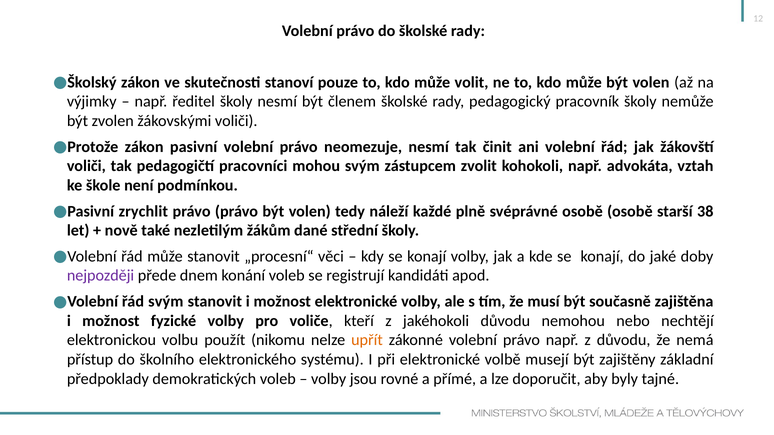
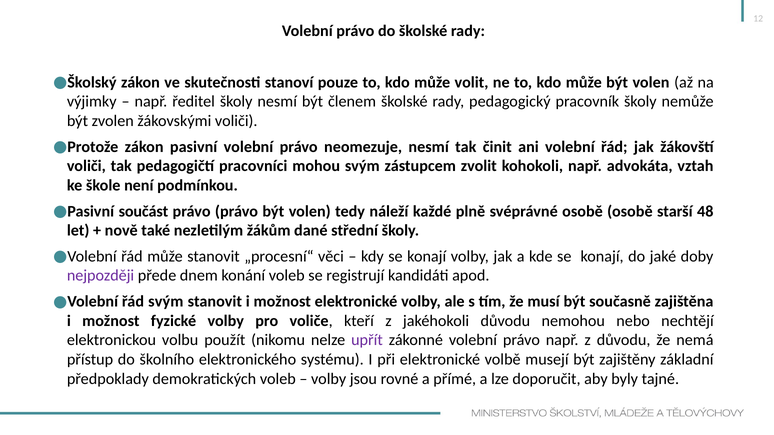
zrychlit: zrychlit -> součást (143, 211)
38: 38 -> 48 (705, 211)
upřít colour: orange -> purple (367, 340)
